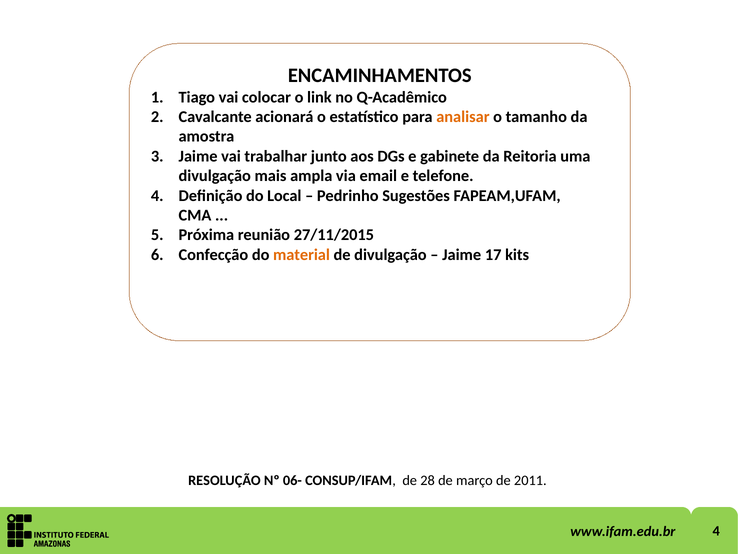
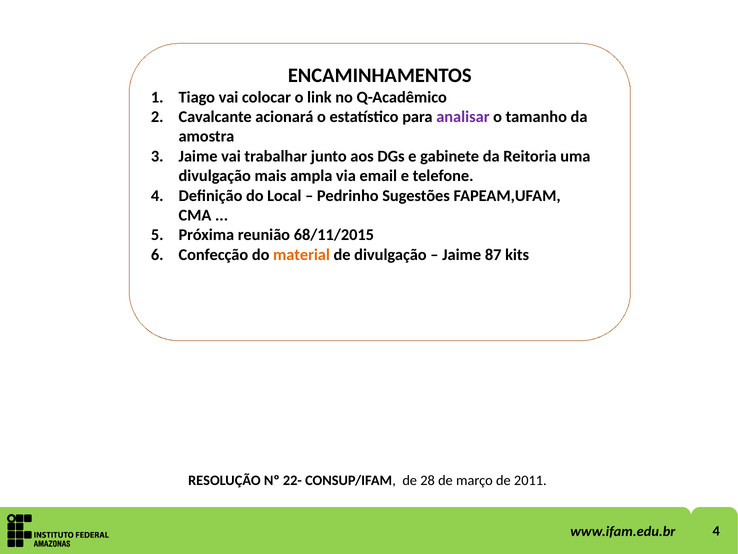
analisar colour: orange -> purple (463, 117)
27/11/2015: 27/11/2015 -> 68/11/2015 (334, 235)
17: 17 -> 87 (493, 254)
06-: 06- -> 22- (292, 480)
